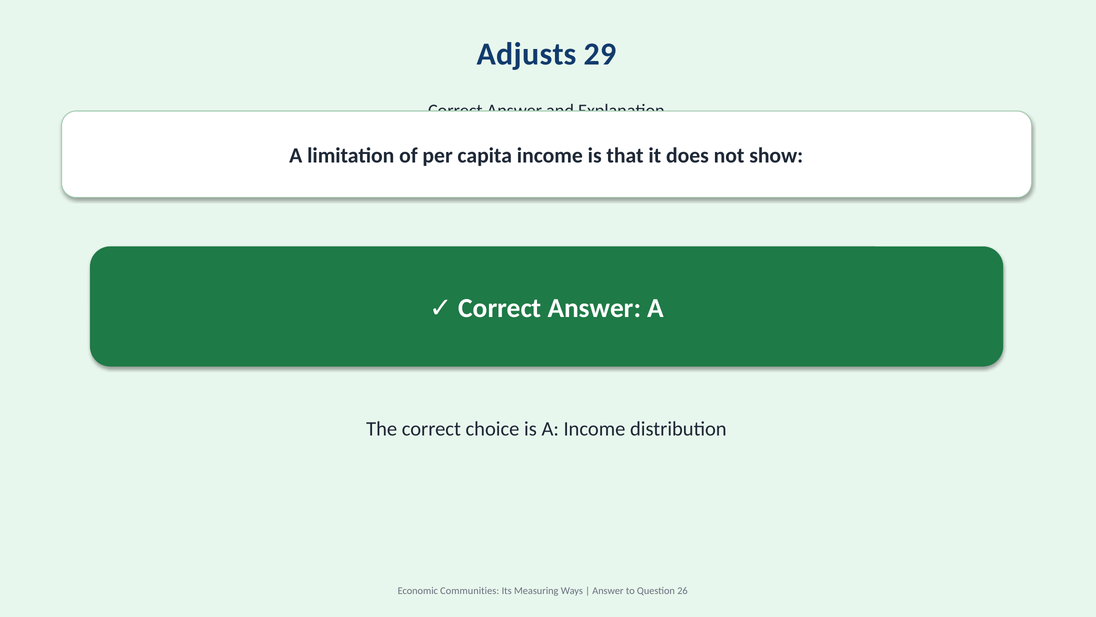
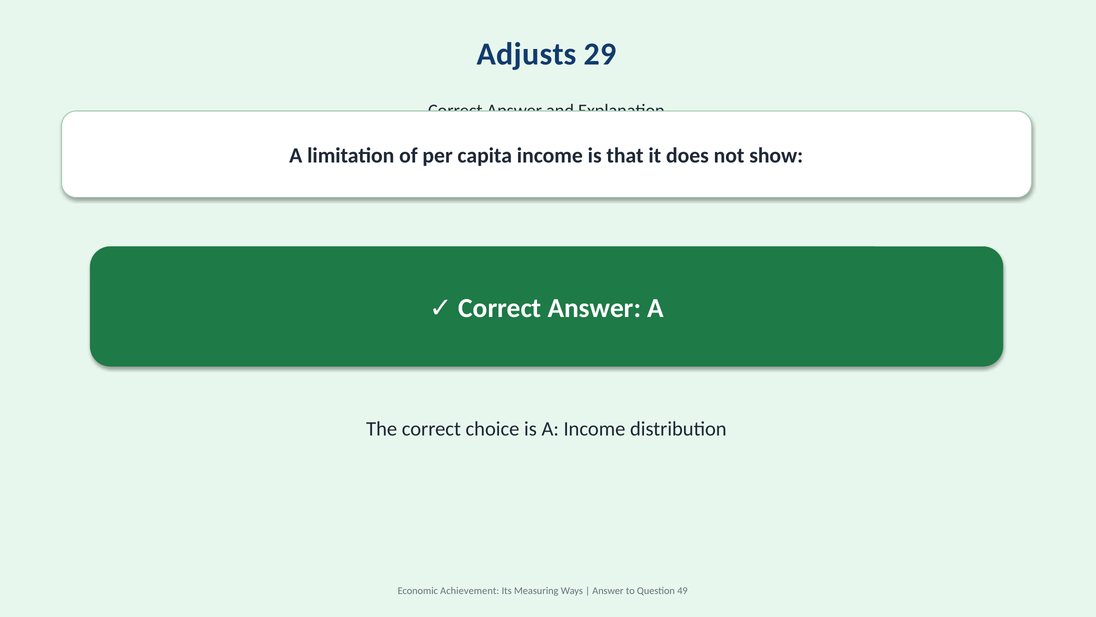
Communities: Communities -> Achievement (470, 590)
26: 26 -> 49 (682, 590)
